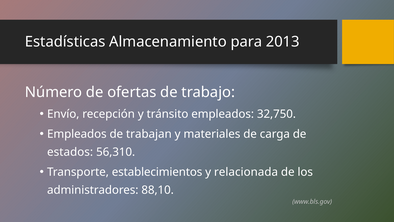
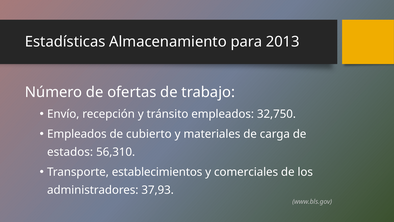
trabajan: trabajan -> cubierto (149, 134)
relacionada: relacionada -> comerciales (246, 172)
88,10: 88,10 -> 37,93 (158, 190)
